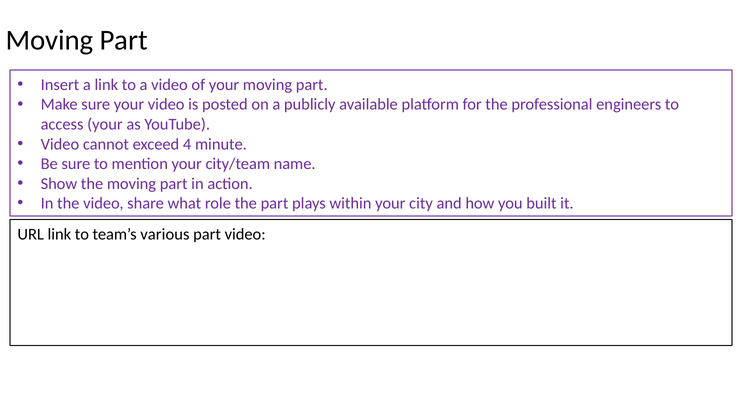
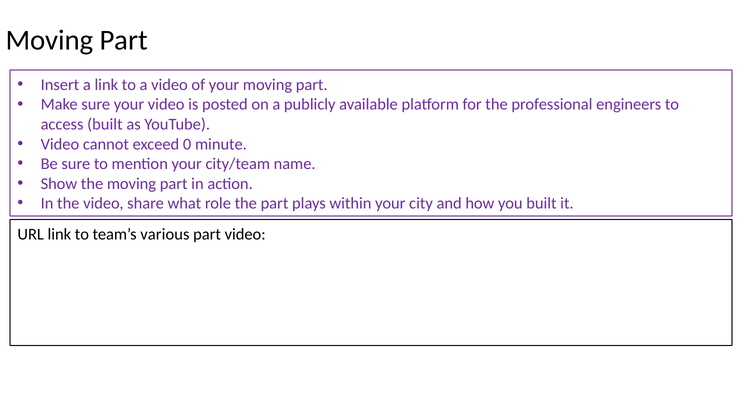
access your: your -> built (105, 124)
4: 4 -> 0 (187, 144)
